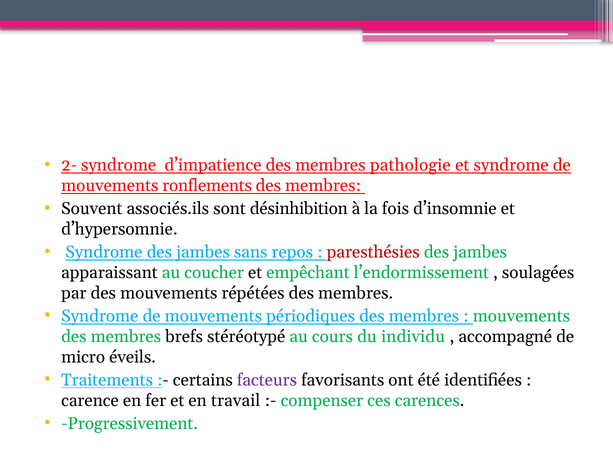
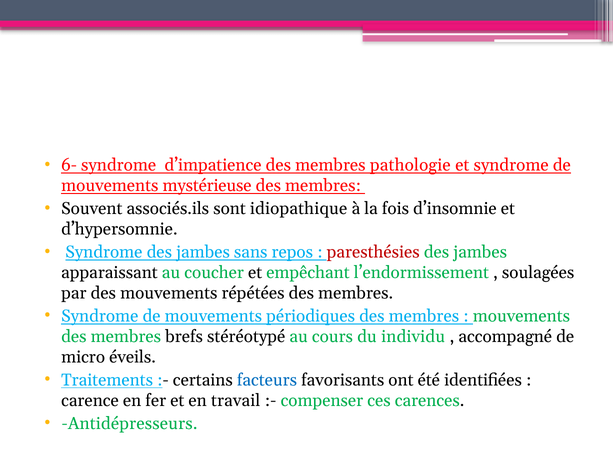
2-: 2- -> 6- (69, 165)
ronflements: ronflements -> mystérieuse (207, 186)
désinhibition: désinhibition -> idiopathique (299, 209)
facteurs colour: purple -> blue (267, 380)
Progressivement: Progressivement -> Antidépresseurs (129, 423)
